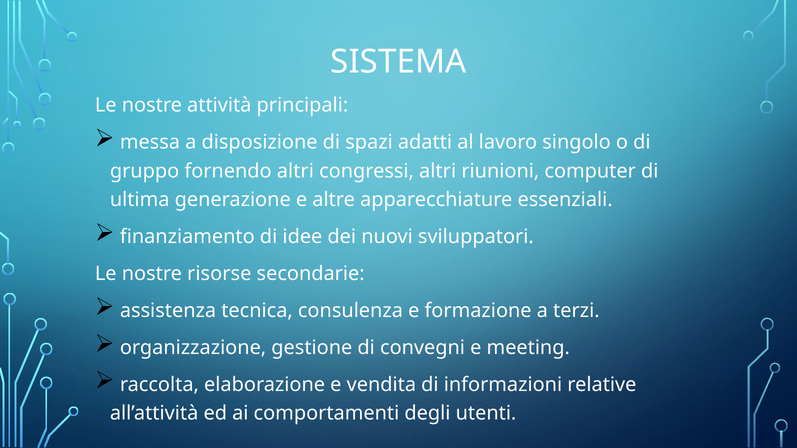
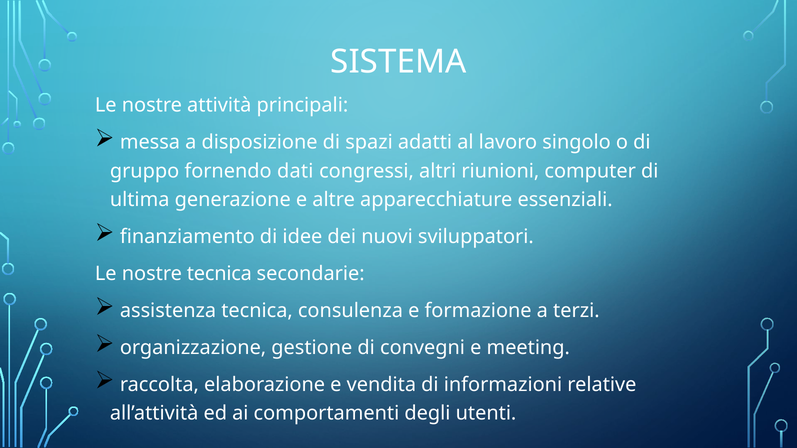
fornendo altri: altri -> dati (295, 171)
nostre risorse: risorse -> tecnica (219, 274)
